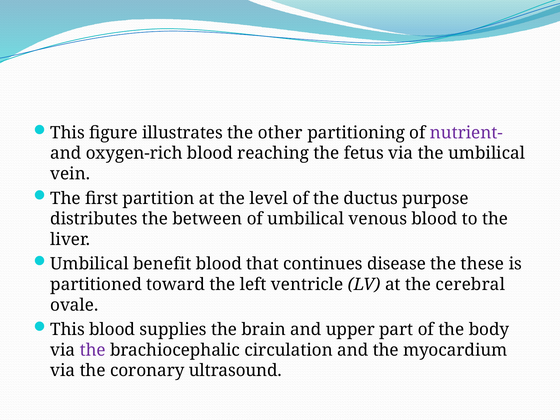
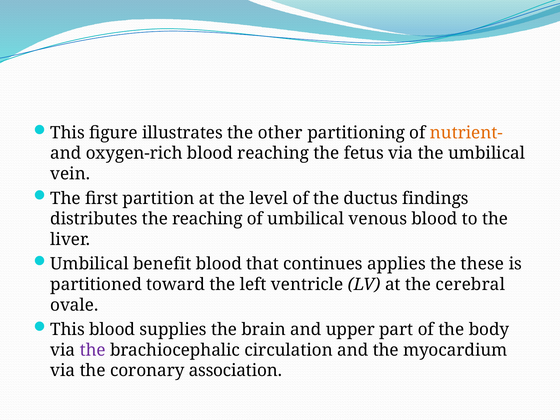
nutrient- colour: purple -> orange (466, 133)
purpose: purpose -> findings (435, 198)
the between: between -> reaching (207, 219)
disease: disease -> applies (396, 264)
ultrasound: ultrasound -> association (235, 371)
